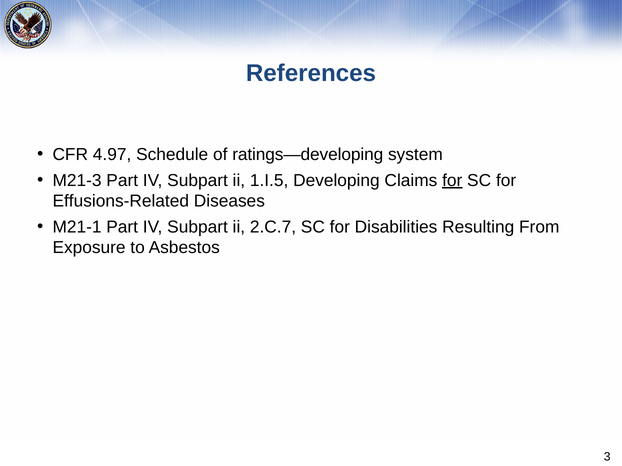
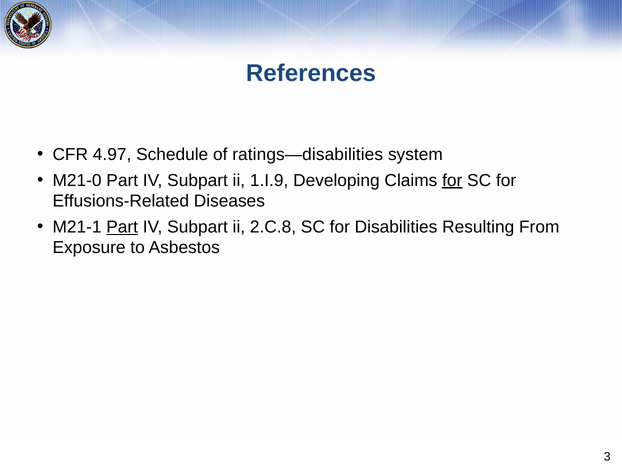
ratings—developing: ratings—developing -> ratings—disabilities (308, 155)
M21-3: M21-3 -> M21-0 (77, 181)
1.I.5: 1.I.5 -> 1.I.9 (269, 181)
Part underline: none -> present (122, 227)
2.C.7: 2.C.7 -> 2.C.8 (273, 227)
